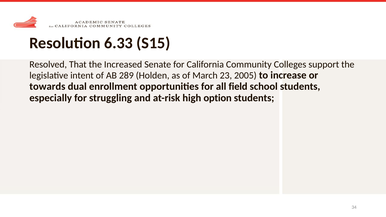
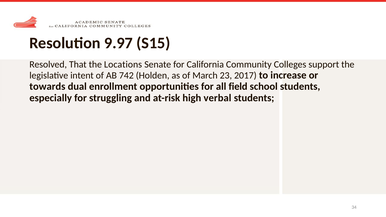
6.33: 6.33 -> 9.97 (118, 43)
Increased: Increased -> Locations (123, 64)
289: 289 -> 742 (126, 76)
2005: 2005 -> 2017 (245, 76)
option: option -> verbal (217, 98)
